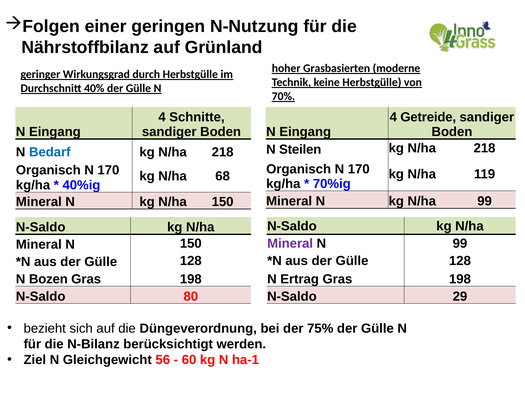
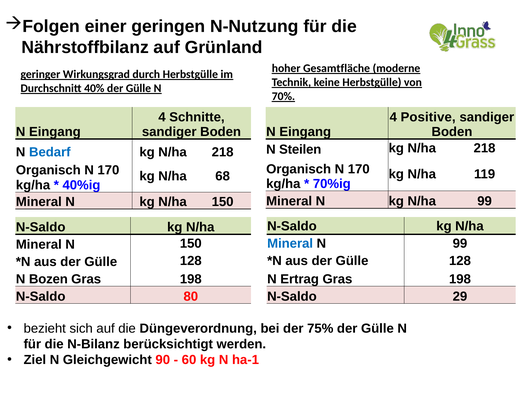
Grasbasierten: Grasbasierten -> Gesamtfläche (337, 68)
Getreide: Getreide -> Positive (428, 117)
Mineral colour: purple -> blue (290, 243)
56: 56 -> 90 (163, 360)
